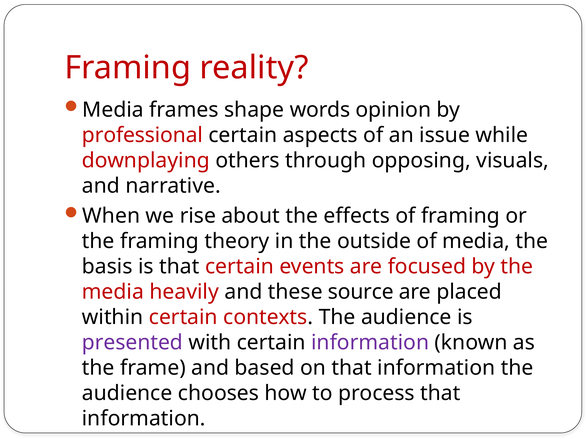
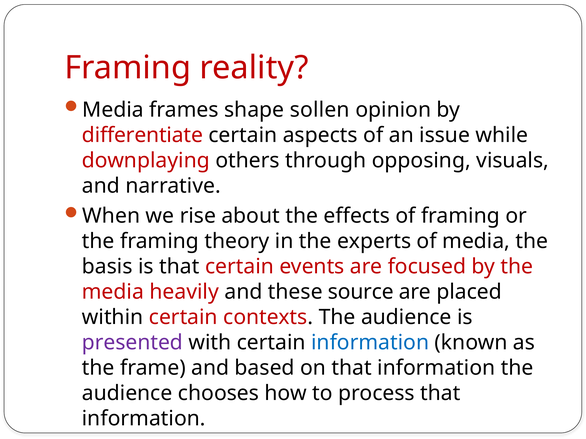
words: words -> sollen (320, 110)
professional: professional -> differentiate (142, 135)
outside: outside -> experts (374, 241)
information colour: purple -> blue (370, 343)
